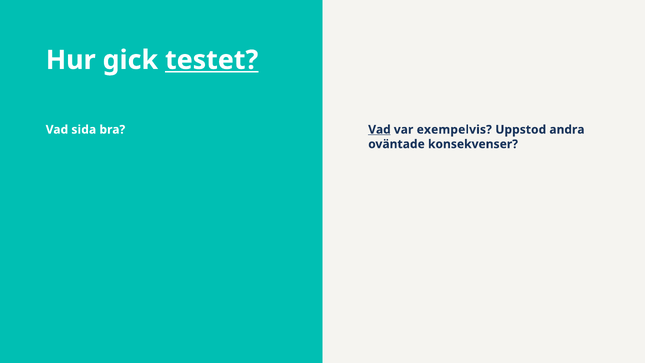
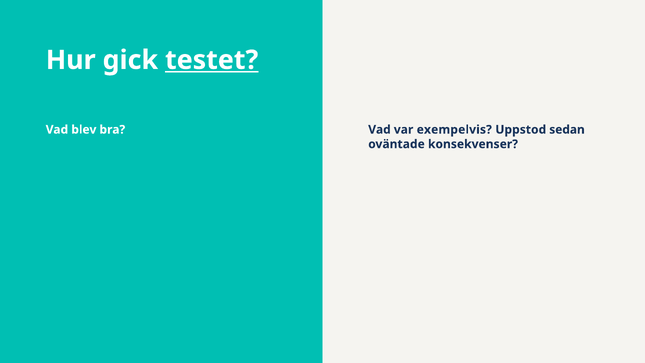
sida: sida -> blev (84, 130)
Vad underline: present -> none (379, 130)
andra: andra -> sedan (567, 130)
